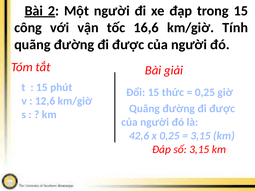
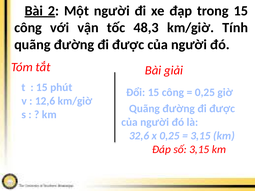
16,6: 16,6 -> 48,3 (146, 28)
Đổi 15 thức: thức -> công (173, 92)
42,6: 42,6 -> 32,6 (139, 136)
